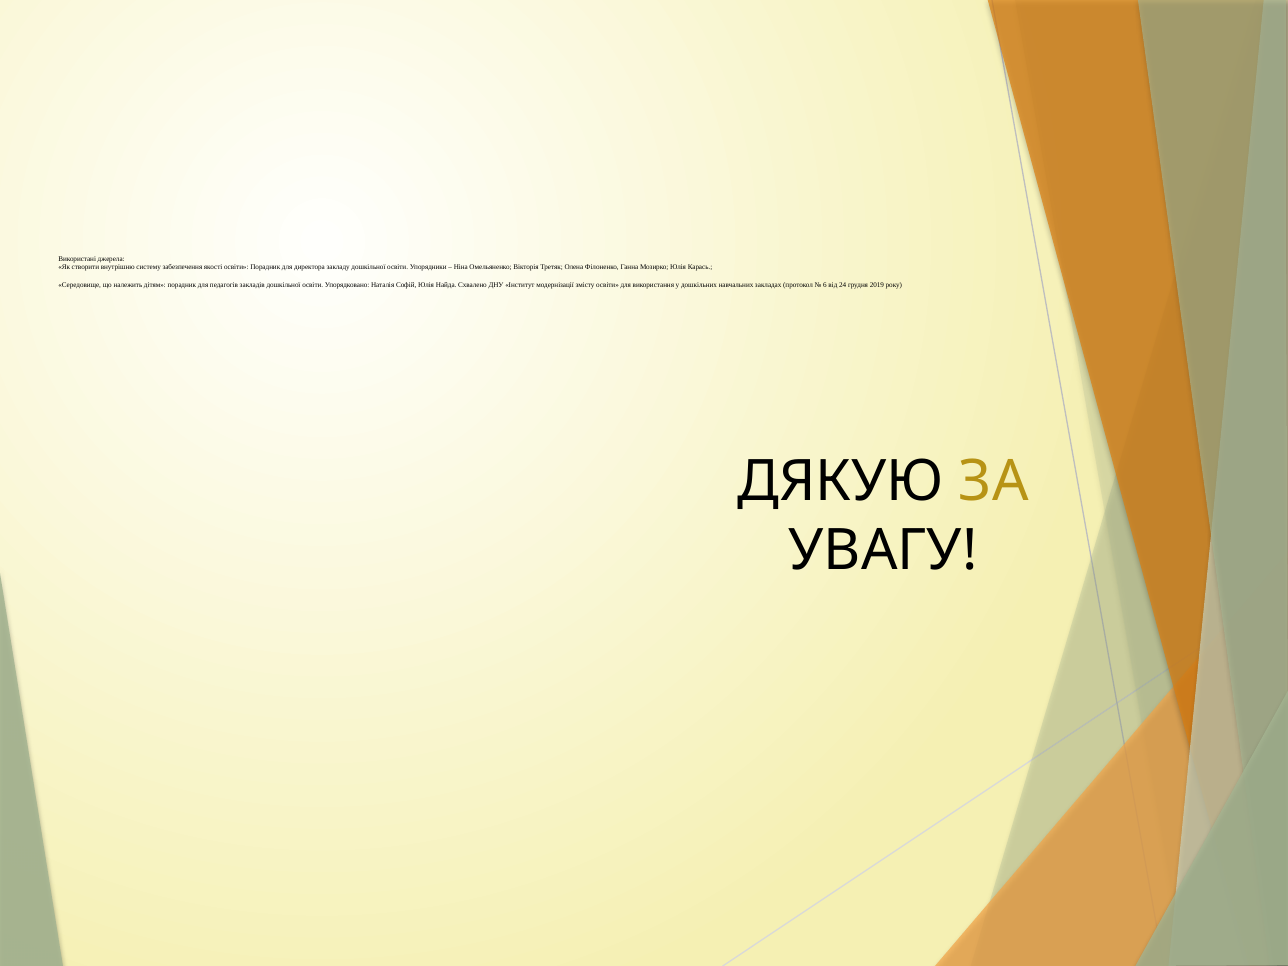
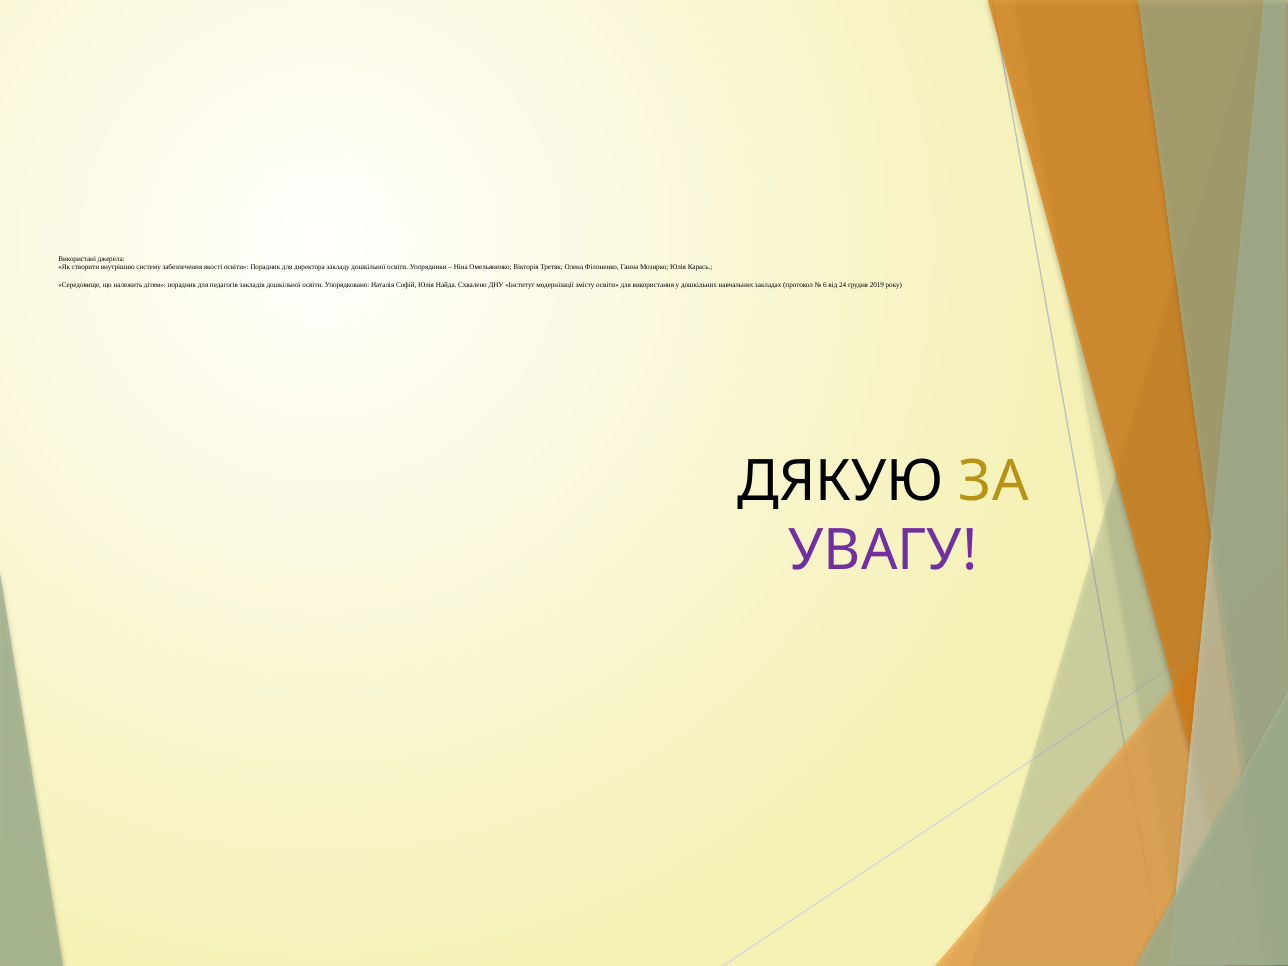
УВАГУ colour: black -> purple (883, 550)
